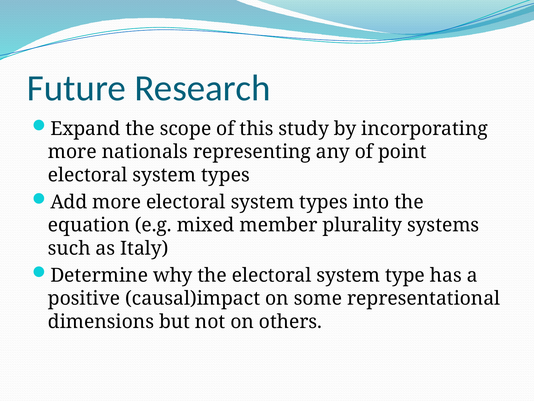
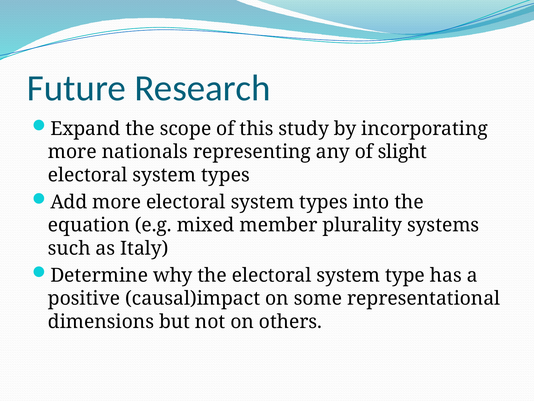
point: point -> slight (402, 152)
